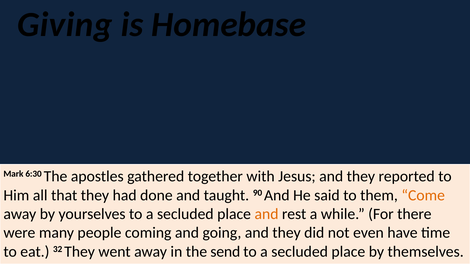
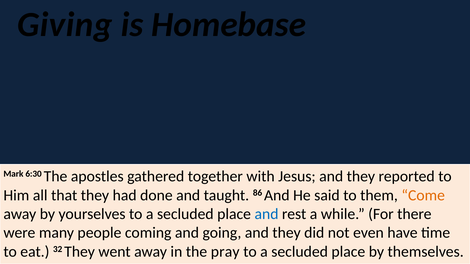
90: 90 -> 86 (258, 193)
and colour: orange -> blue (267, 214)
send: send -> pray (225, 252)
